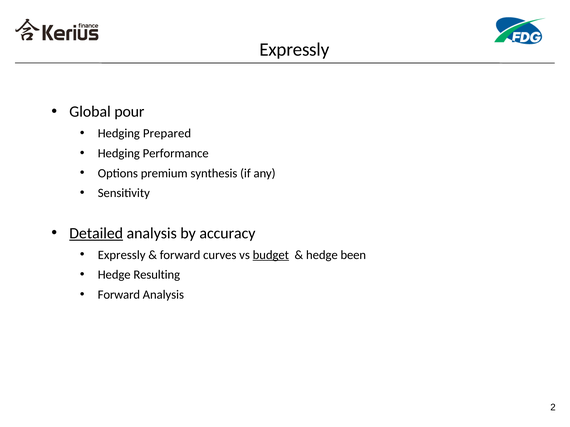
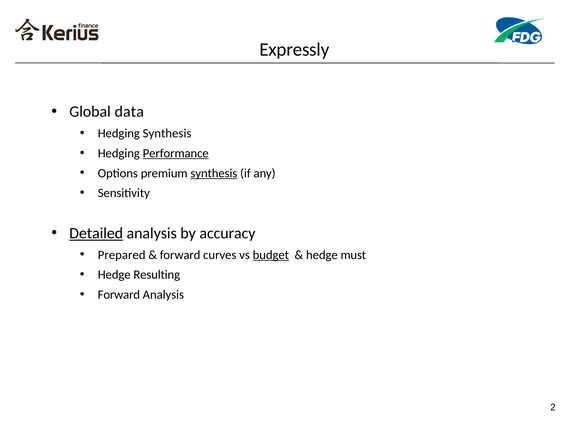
pour: pour -> data (129, 112)
Hedging Prepared: Prepared -> Synthesis (167, 134)
Performance underline: none -> present (176, 153)
synthesis underline: none -> present (214, 173)
Expressly: Expressly -> Prepared (122, 255)
been: been -> must (353, 255)
